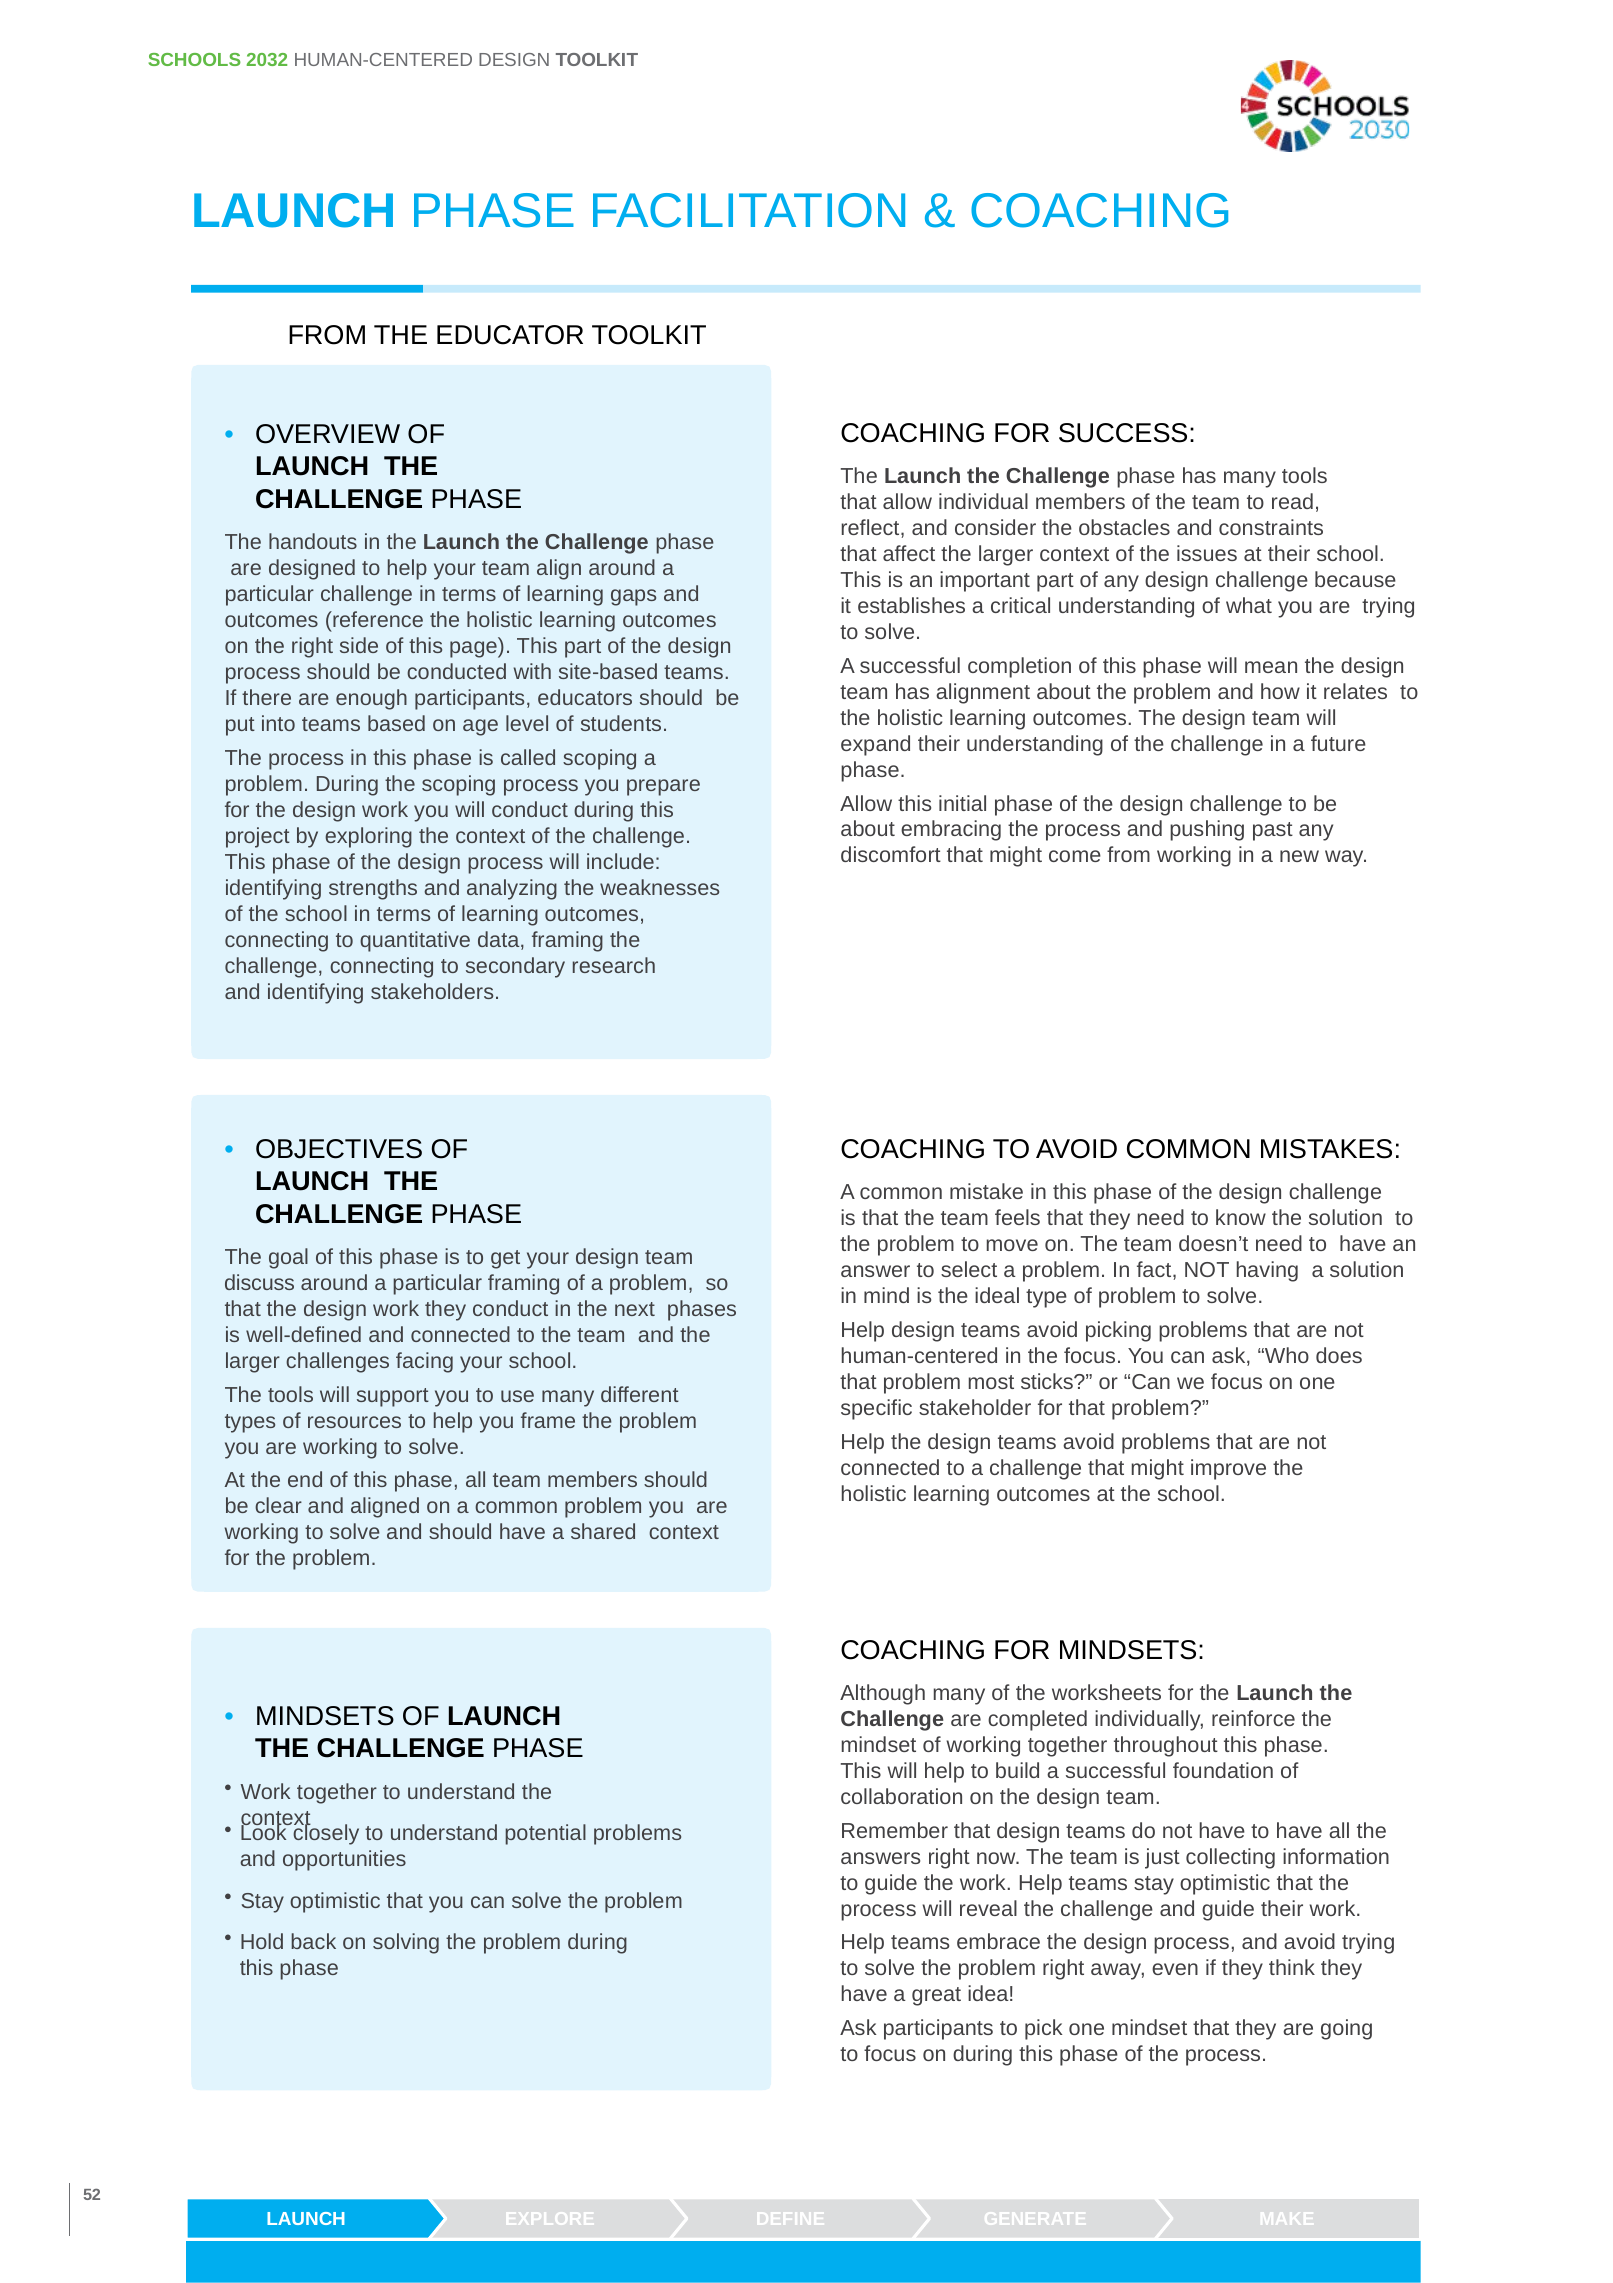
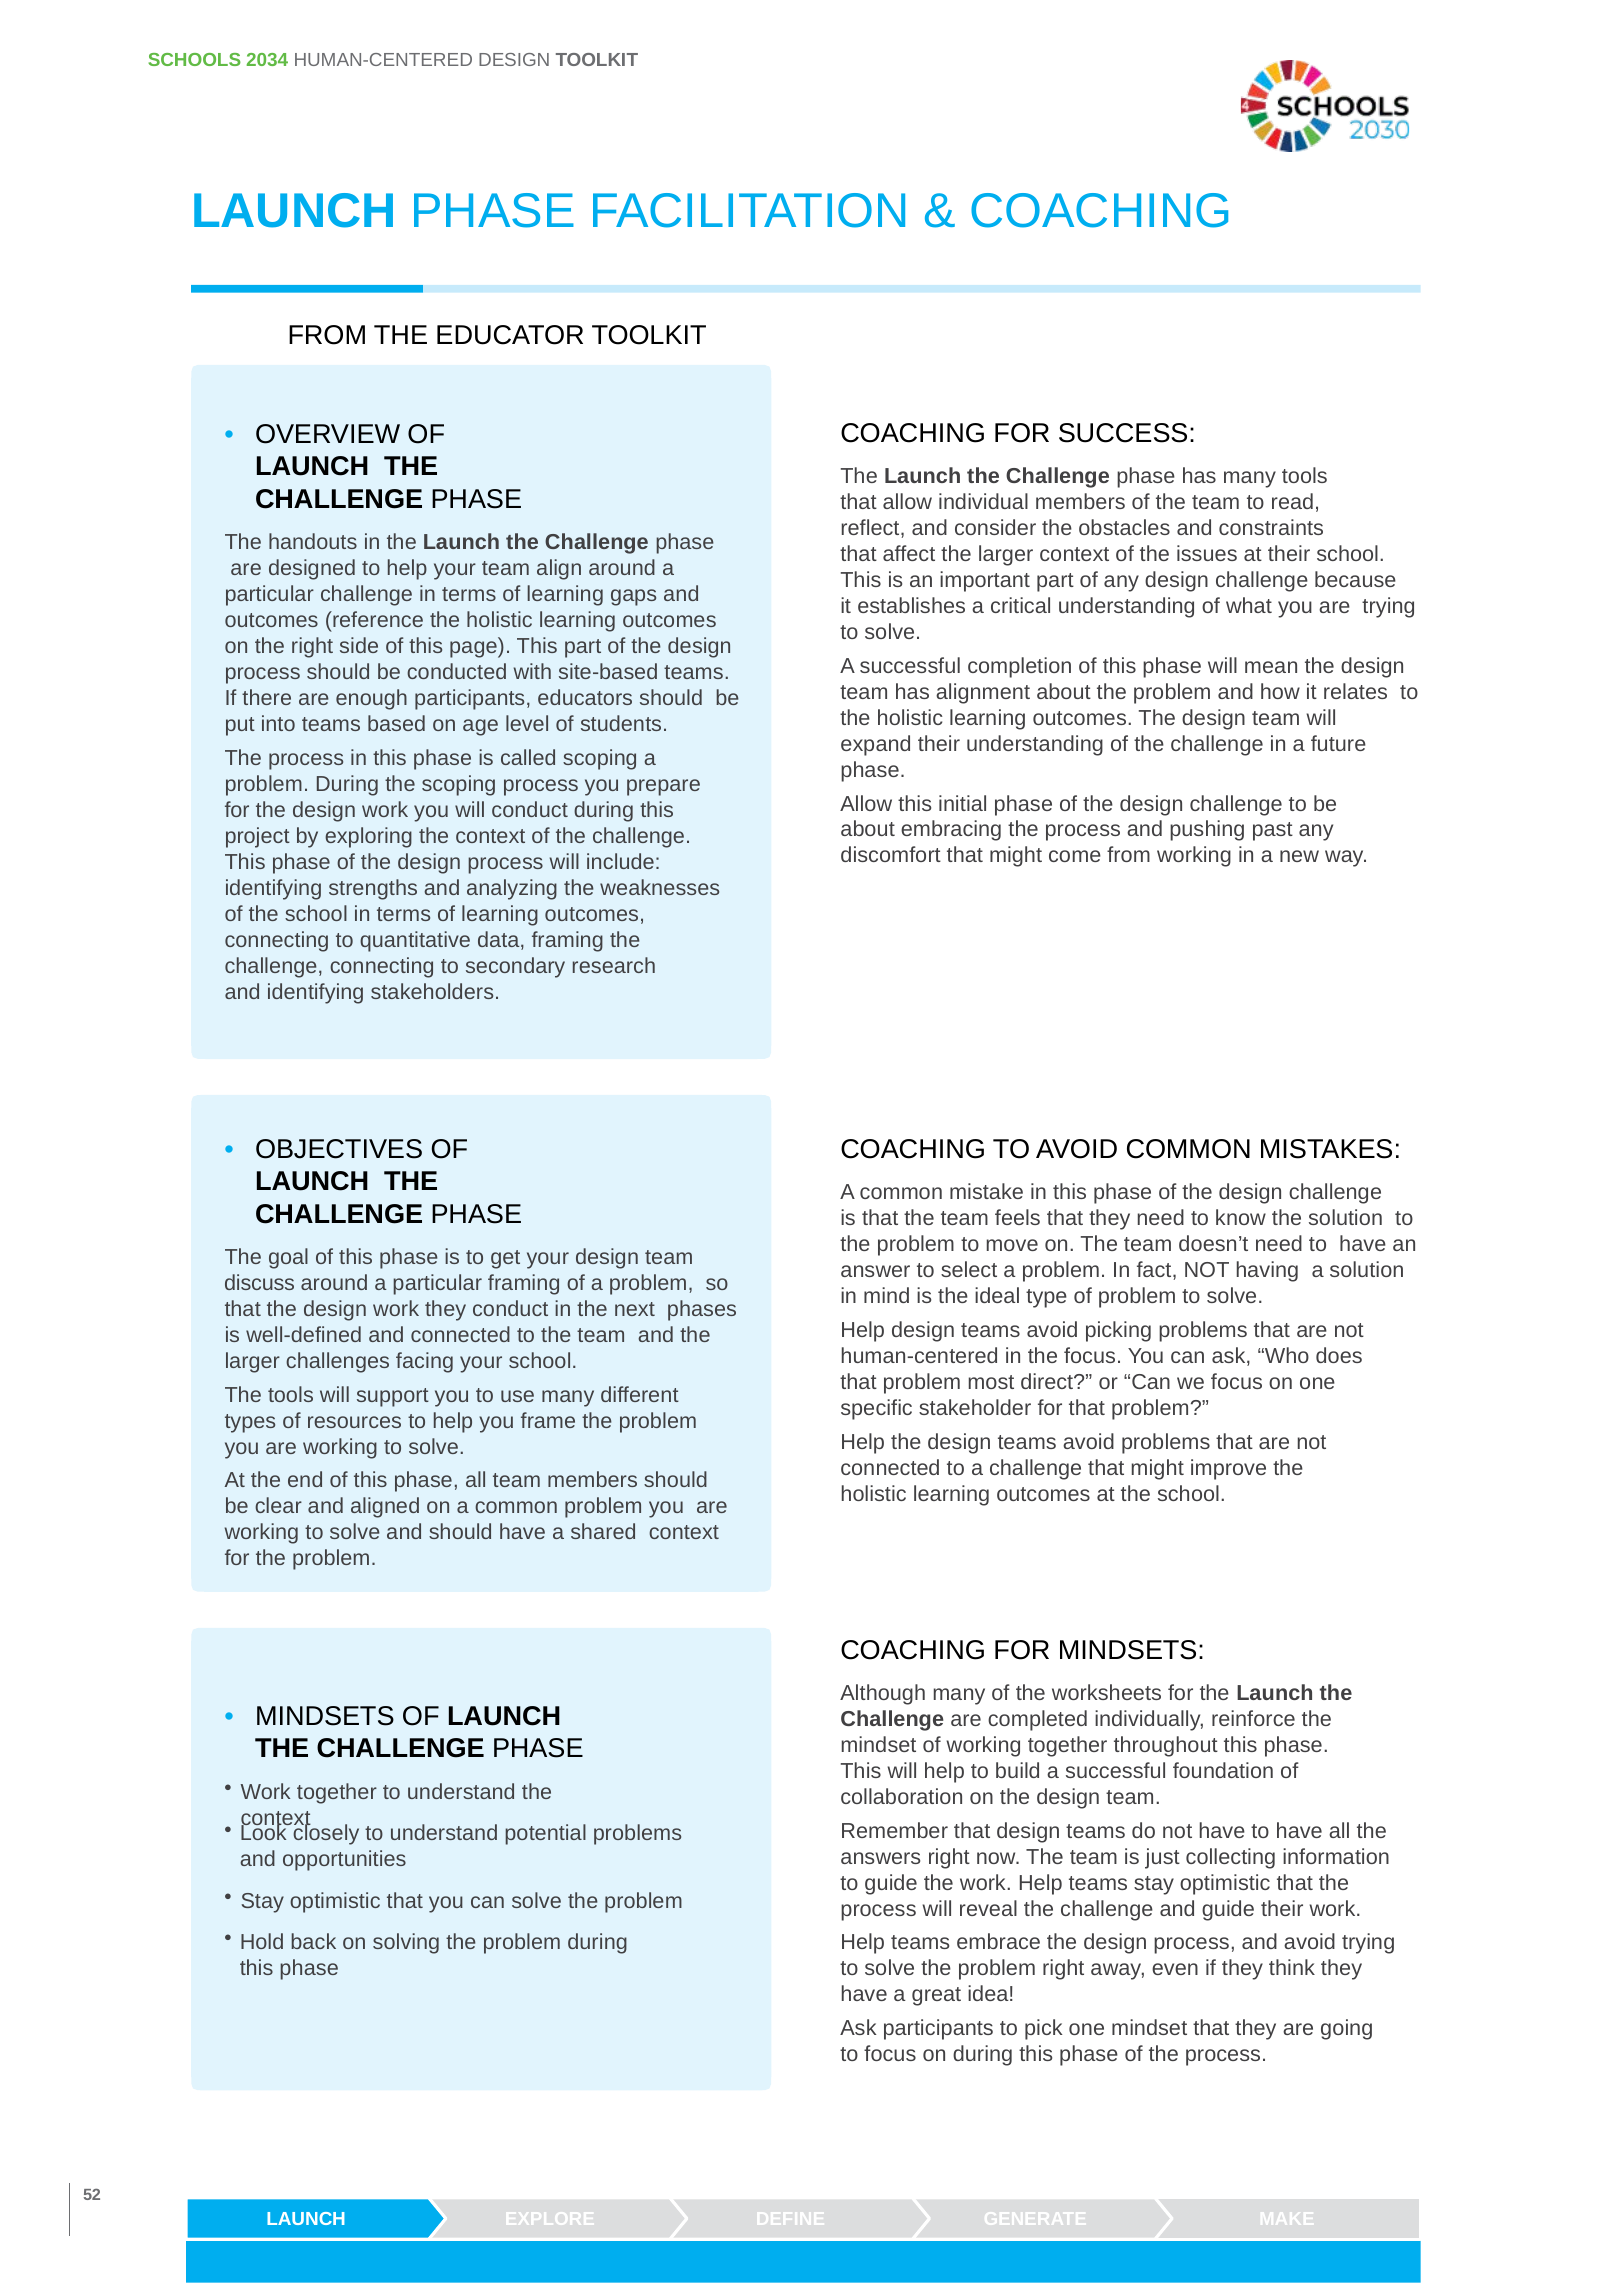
2032: 2032 -> 2034 (267, 60)
sticks: sticks -> direct (1056, 1382)
